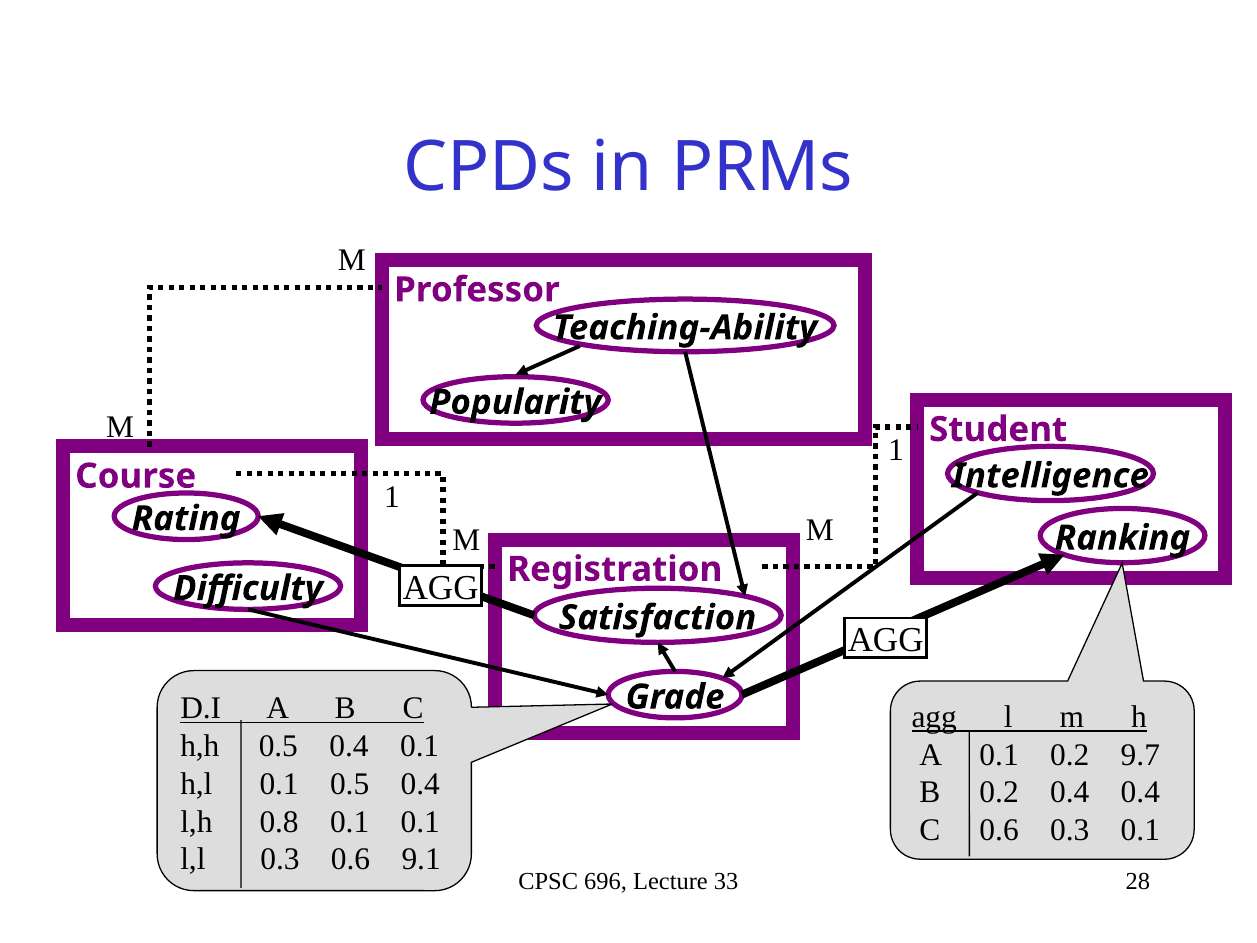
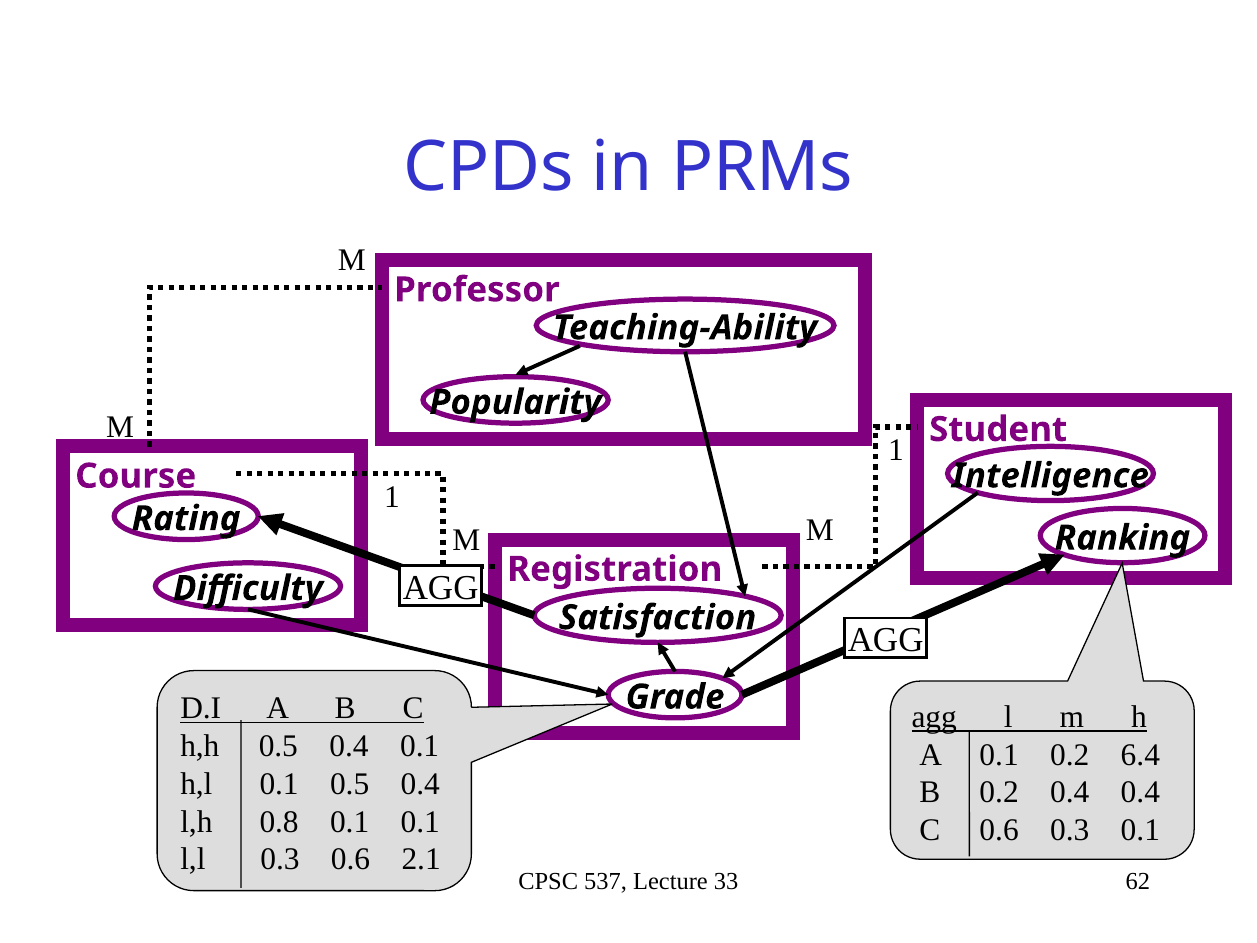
9.7: 9.7 -> 6.4 (1140, 755)
9.1: 9.1 -> 2.1 (421, 859)
696: 696 -> 537 (606, 882)
28: 28 -> 62 (1138, 882)
